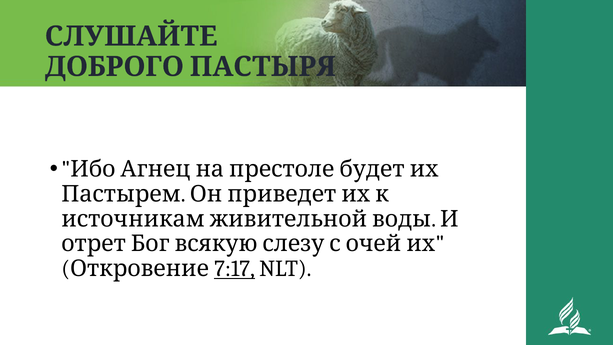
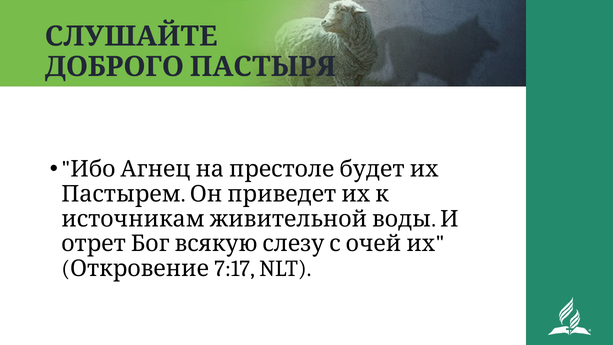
7:17 underline: present -> none (234, 268)
